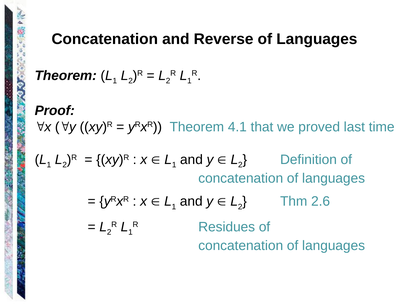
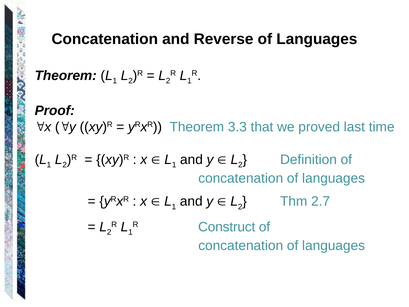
4.1: 4.1 -> 3.3 (237, 127)
2.6: 2.6 -> 2.7 (321, 201)
Residues: Residues -> Construct (227, 227)
